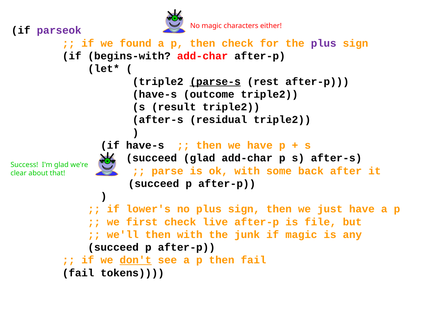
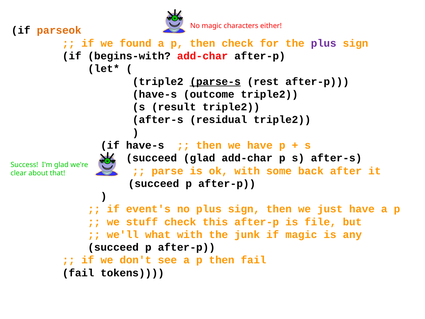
parseok colour: purple -> orange (59, 30)
lower's: lower's -> event's (148, 209)
first: first -> stuff (142, 222)
live: live -> this (215, 222)
we'll then: then -> what (158, 234)
don't underline: present -> none (136, 260)
